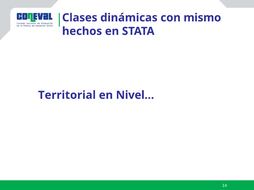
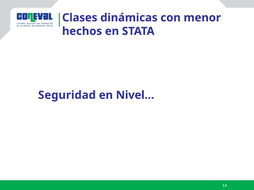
mismo: mismo -> menor (202, 18)
Territorial: Territorial -> Seguridad (67, 95)
